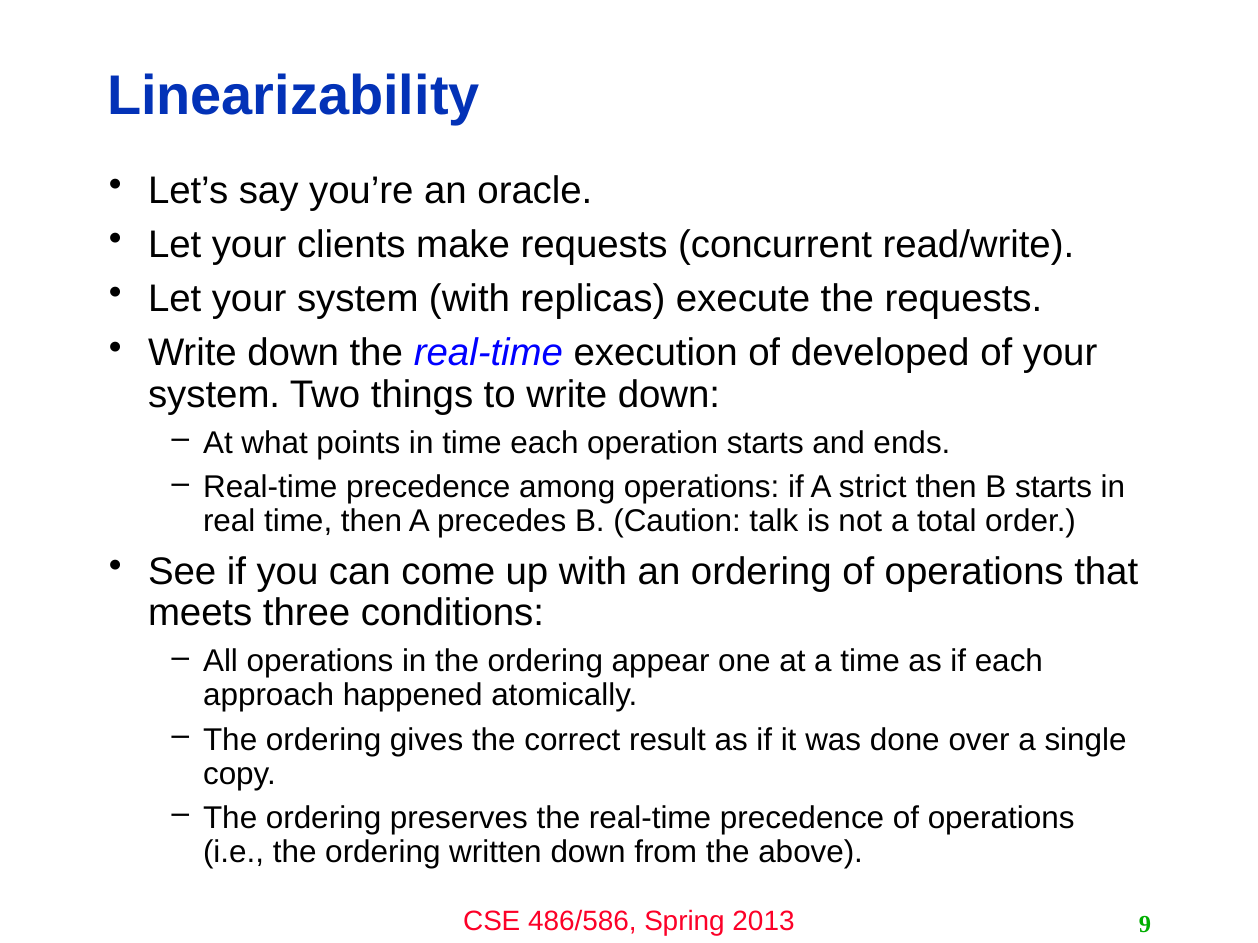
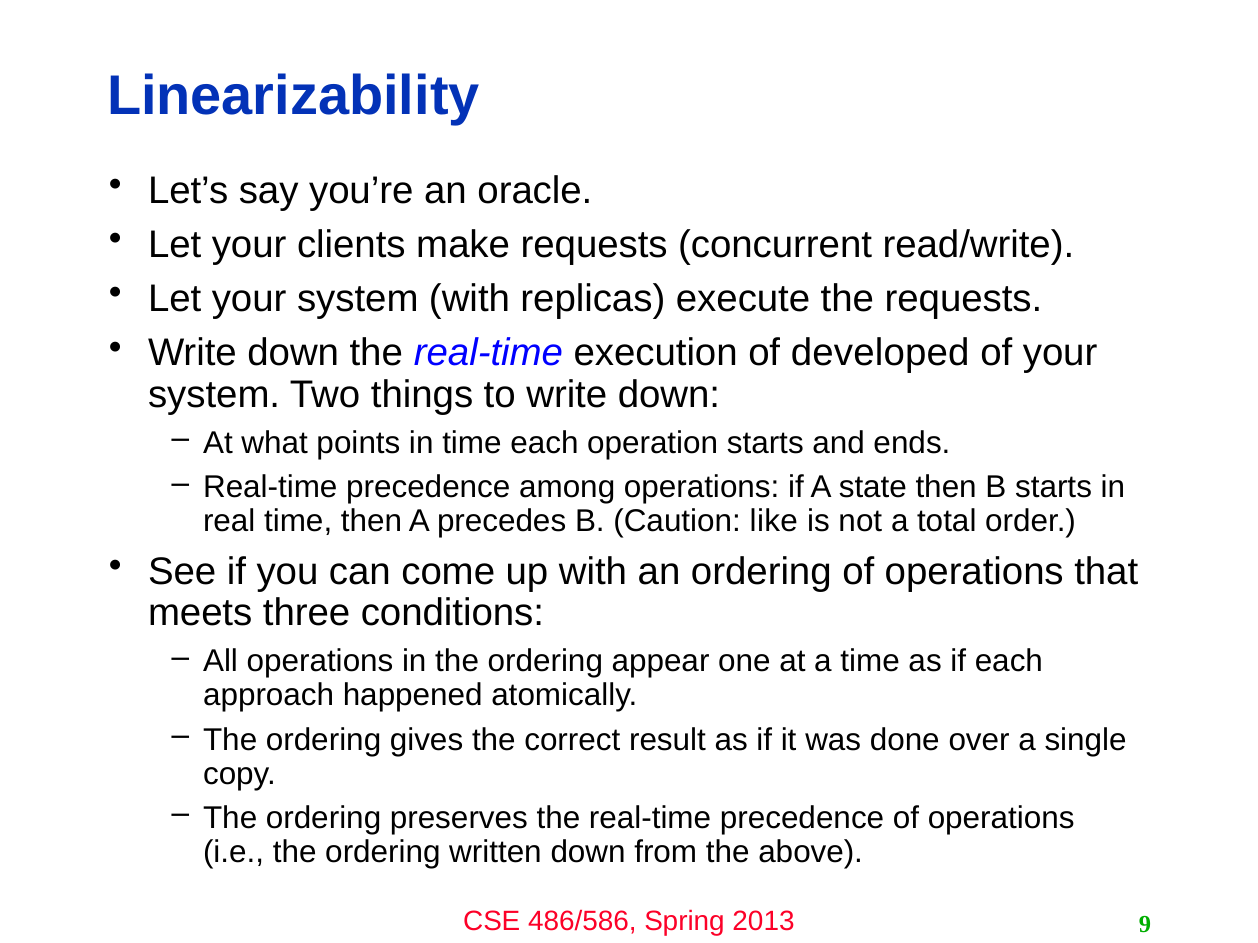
strict: strict -> state (873, 488)
talk: talk -> like (774, 522)
